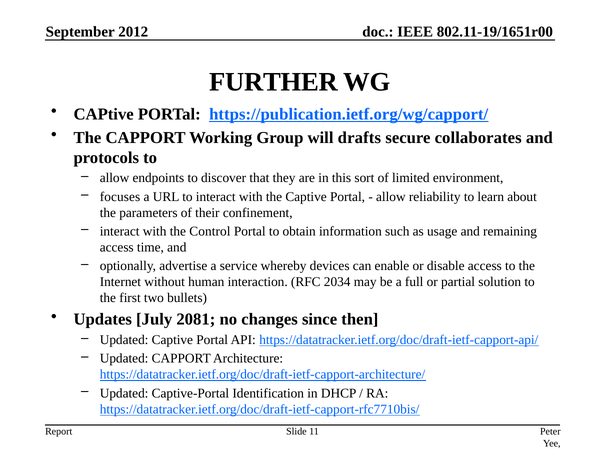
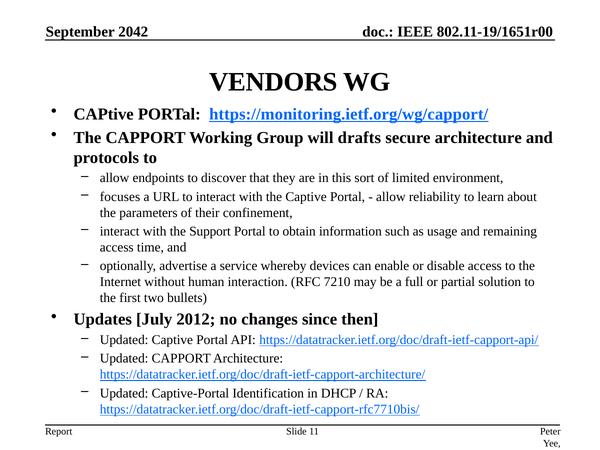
2012: 2012 -> 2042 (133, 32)
FURTHER: FURTHER -> VENDORS (273, 82)
https://publication.ietf.org/wg/capport/: https://publication.ietf.org/wg/capport/ -> https://monitoring.ietf.org/wg/capport/ (349, 114)
secure collaborates: collaborates -> architecture (478, 138)
Control: Control -> Support (210, 231)
2034: 2034 -> 7210 (337, 282)
2081: 2081 -> 2012 (196, 319)
